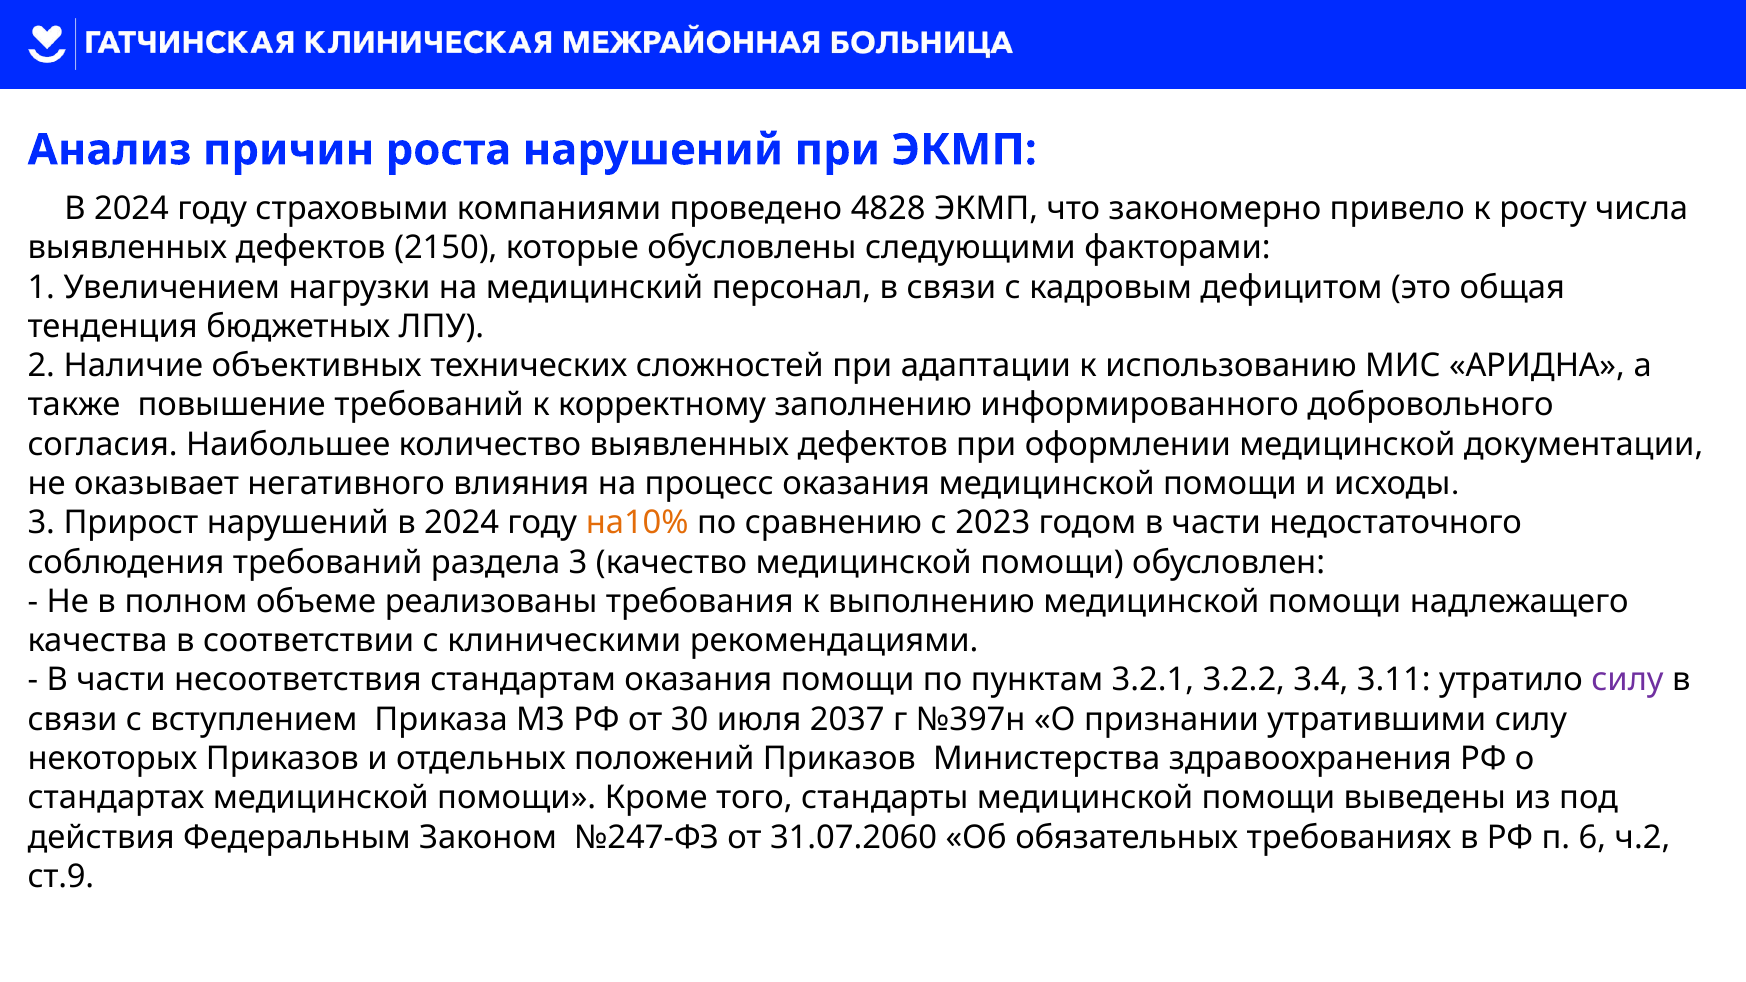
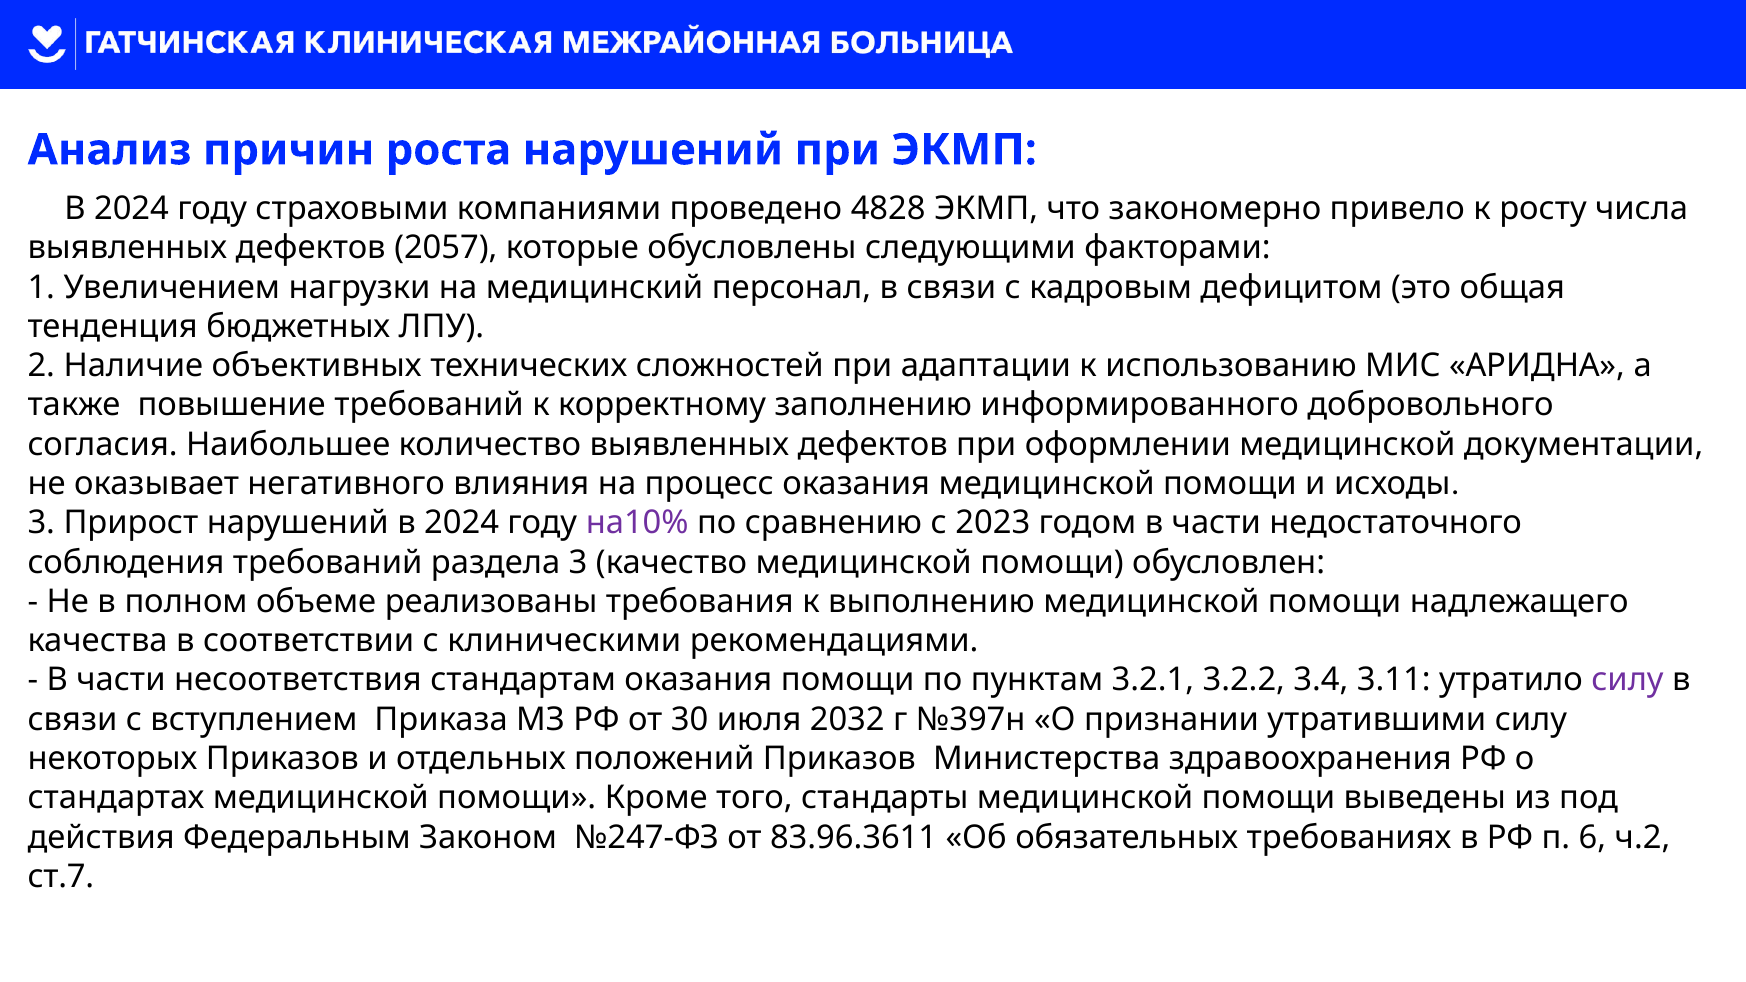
2150: 2150 -> 2057 (446, 248)
на10% colour: orange -> purple (637, 523)
2037: 2037 -> 2032 (847, 719)
31.07.2060: 31.07.2060 -> 83.96.3611 (854, 837)
ст.9: ст.9 -> ст.7 (61, 877)
